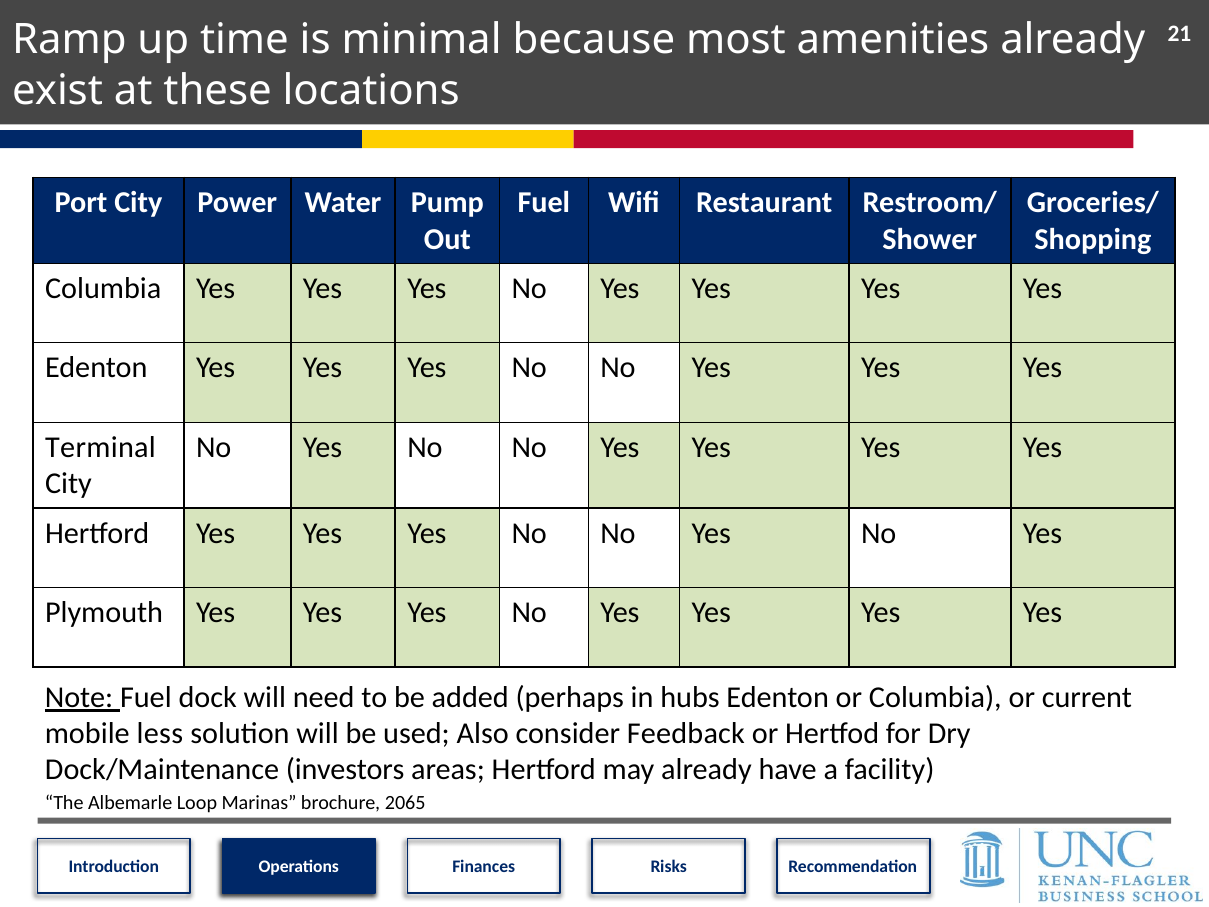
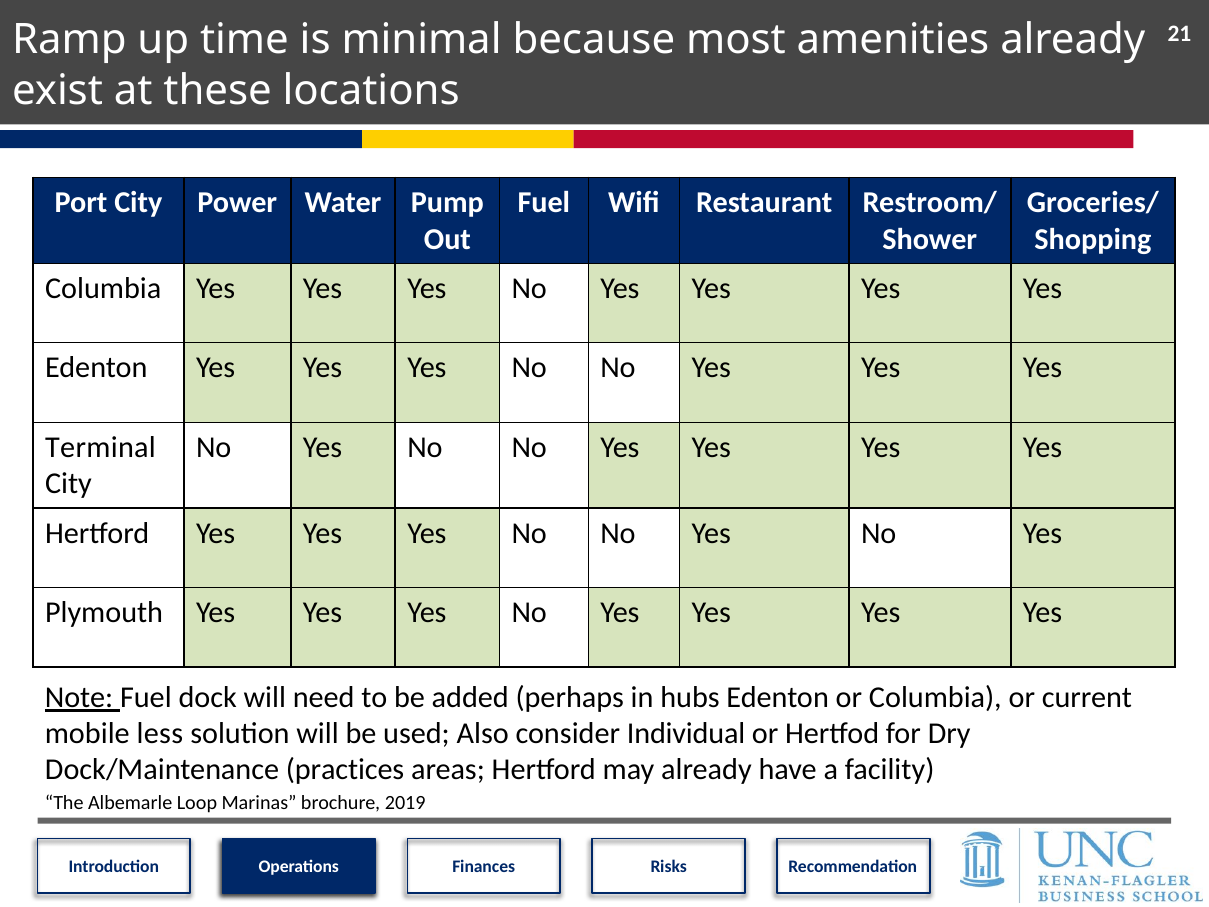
Feedback: Feedback -> Individual (686, 733)
investors: investors -> practices (345, 770)
2065: 2065 -> 2019 (405, 803)
